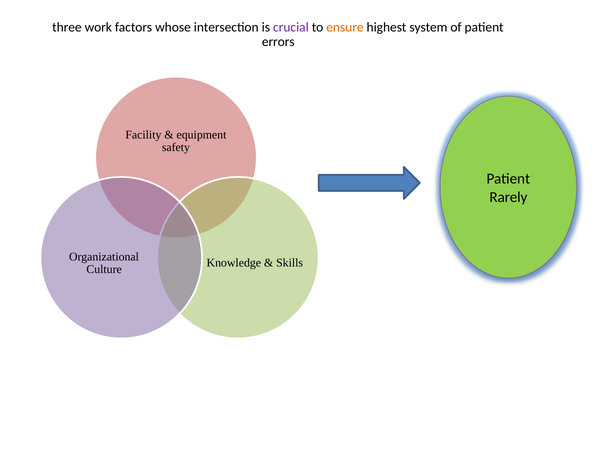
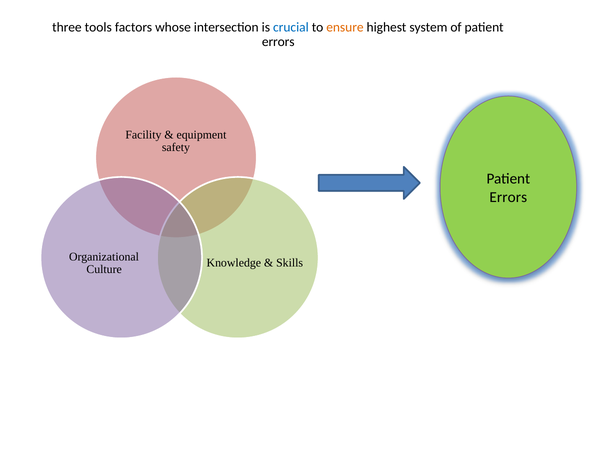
work: work -> tools (98, 27)
crucial colour: purple -> blue (291, 27)
Rarely: Rarely -> Errors (508, 197)
